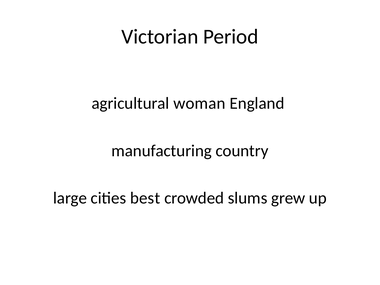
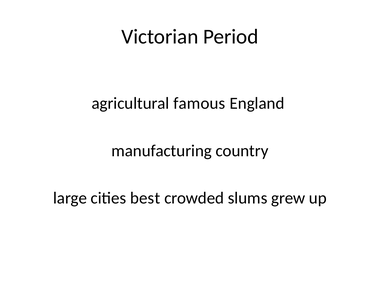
woman: woman -> famous (199, 103)
